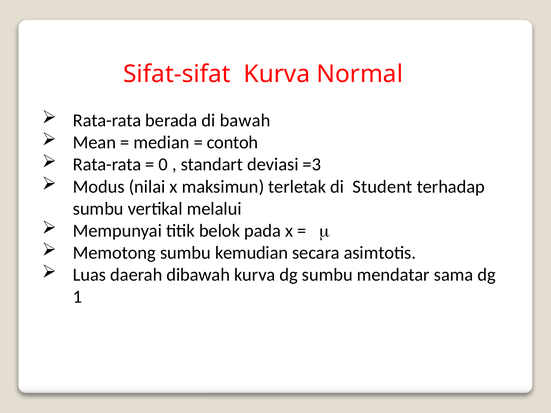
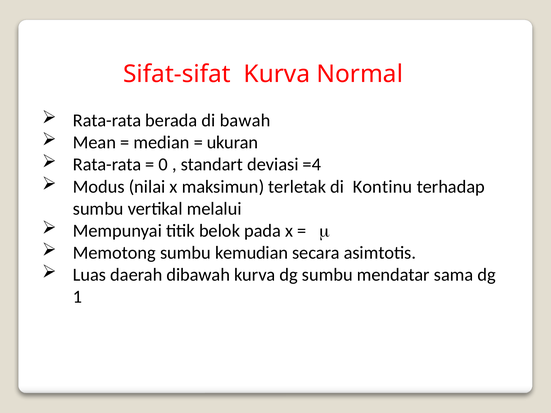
contoh: contoh -> ukuran (232, 143)
=3: =3 -> =4 (312, 165)
Student: Student -> Kontinu (382, 187)
